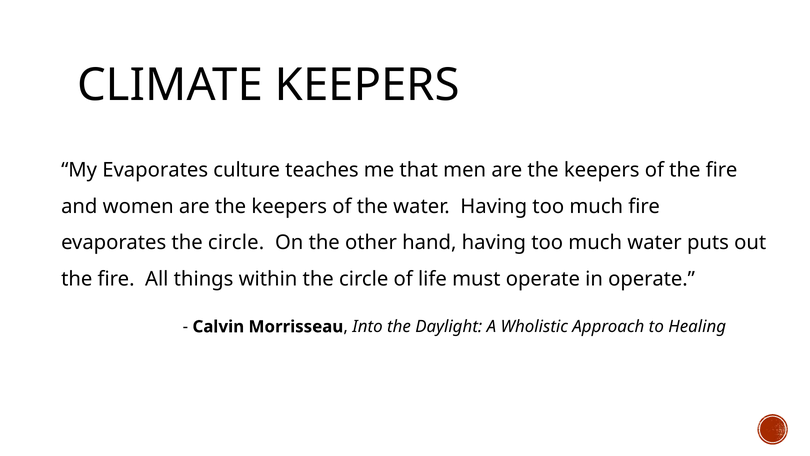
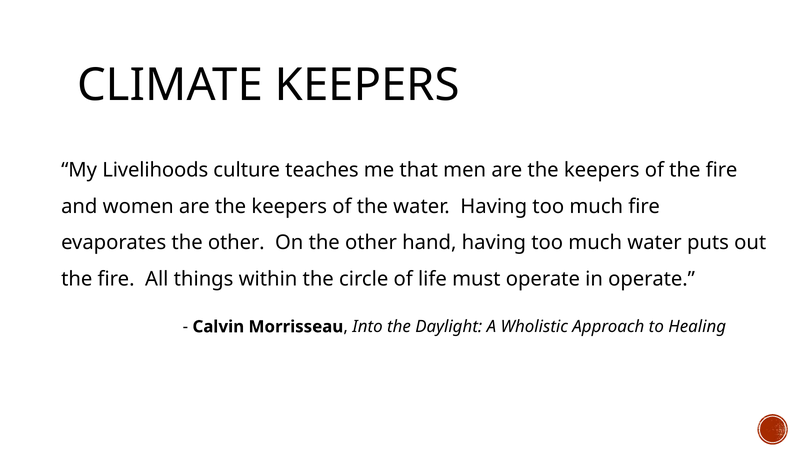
My Evaporates: Evaporates -> Livelihoods (155, 170)
evaporates the circle: circle -> other (236, 243)
